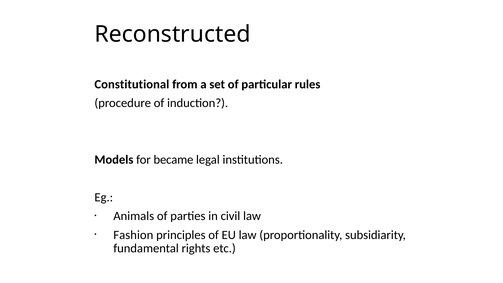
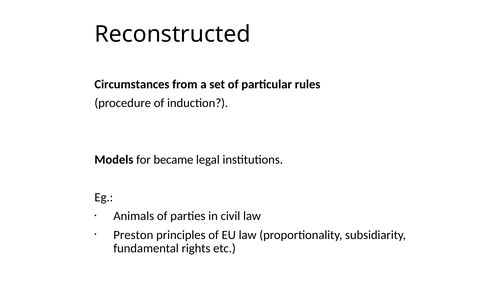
Constitutional: Constitutional -> Circumstances (132, 84)
Fashion: Fashion -> Preston (133, 235)
